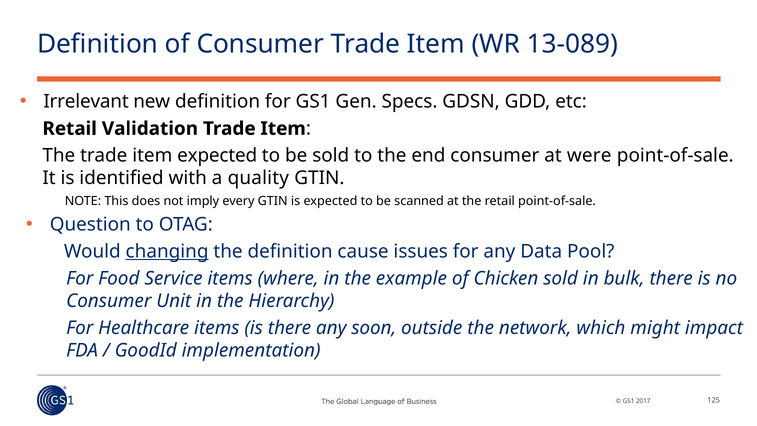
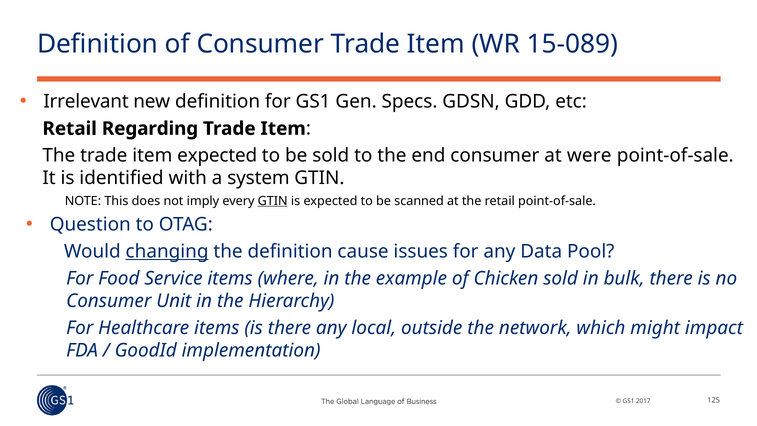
13-089: 13-089 -> 15-089 (573, 44)
Validation: Validation -> Regarding (150, 129)
quality: quality -> system (258, 178)
GTIN underline: none -> present (273, 201)
soon: soon -> local (374, 328)
